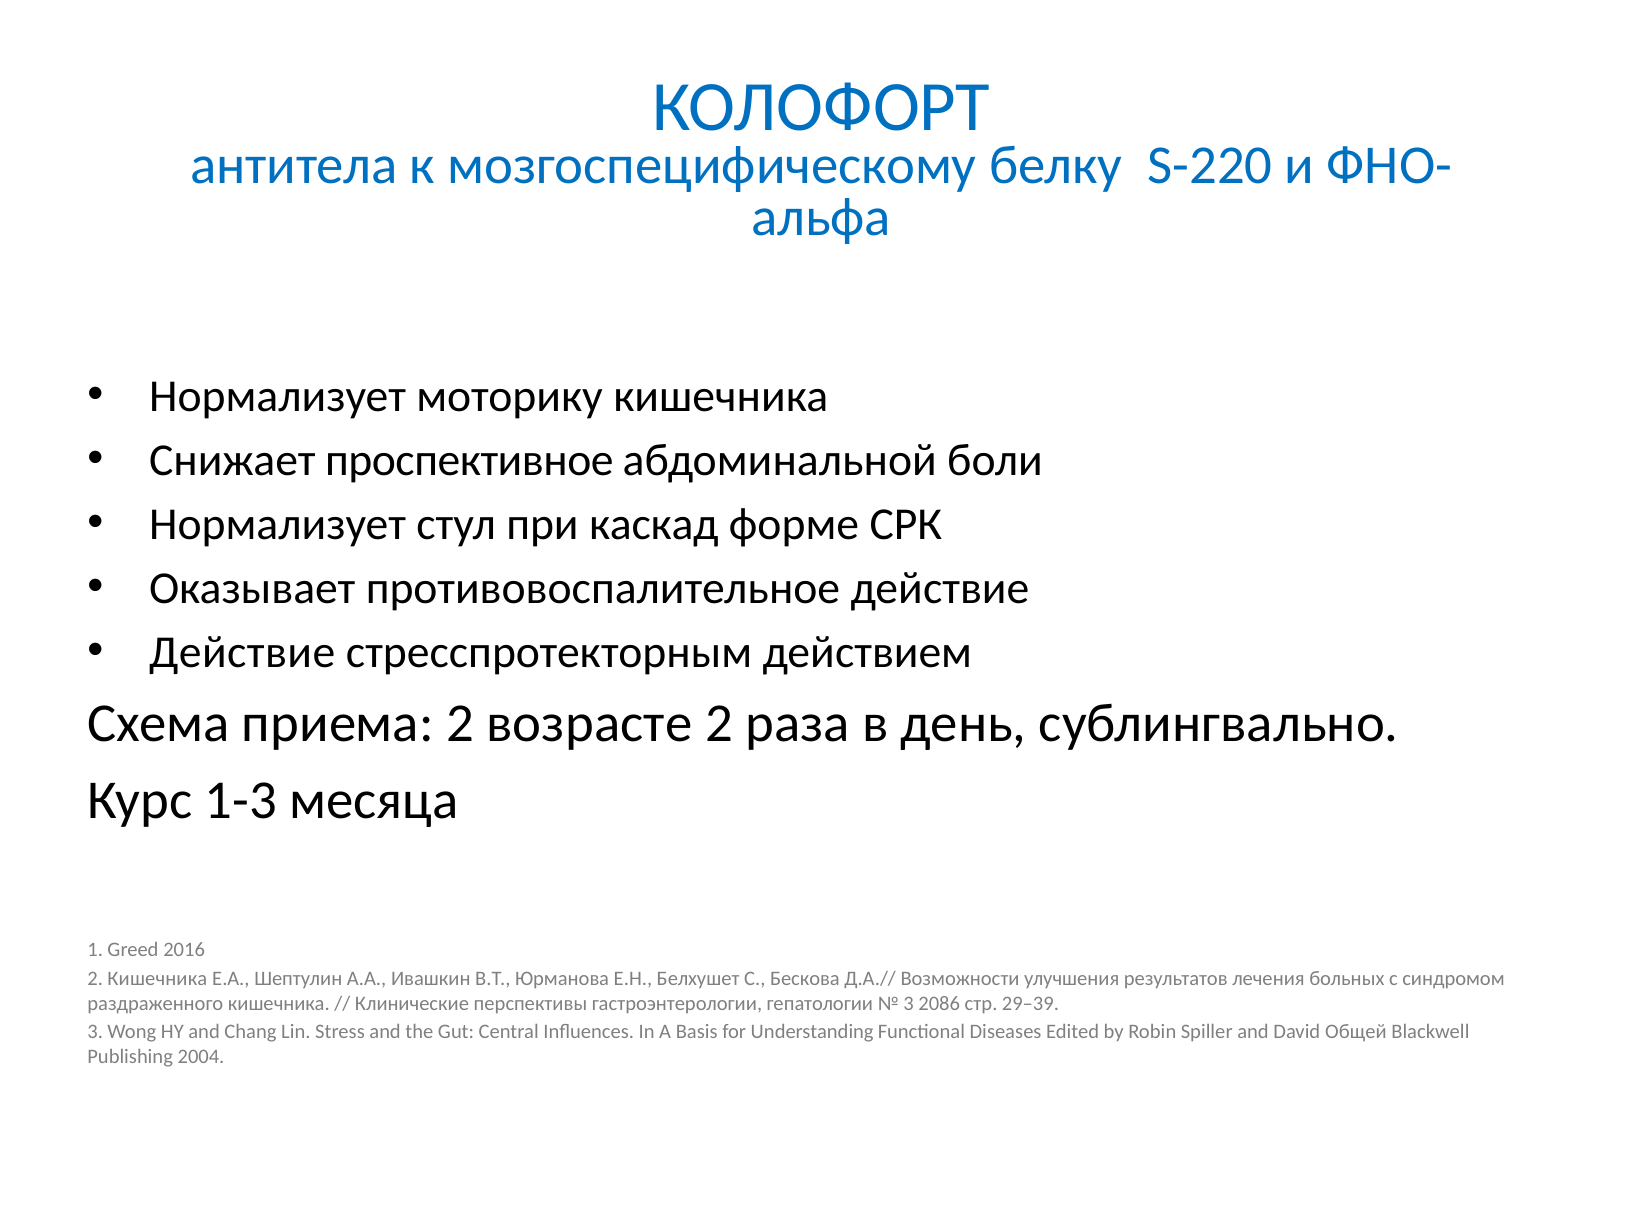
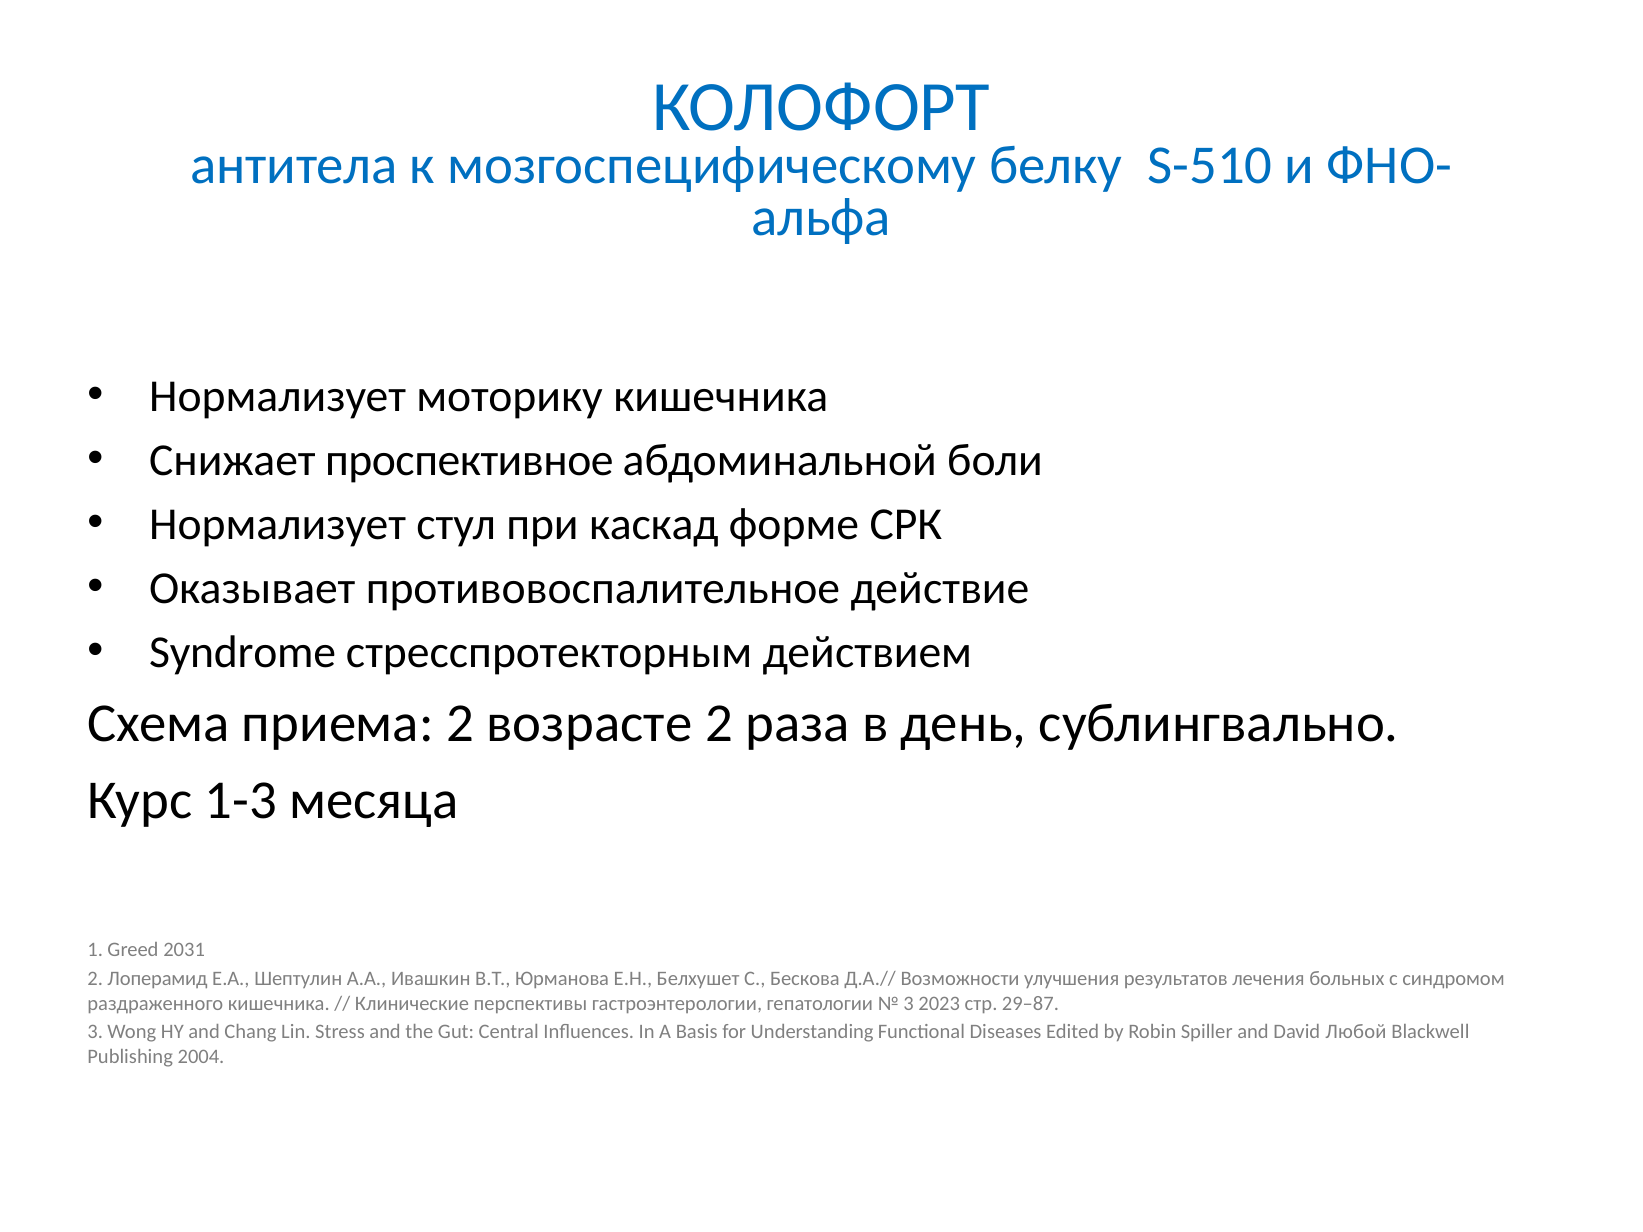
S-220: S-220 -> S-510 (1210, 165)
Действие: Действие -> Syndrome (243, 652)
2016: 2016 -> 2031 (184, 950)
2 Кишечника: Кишечника -> Лоперамид (158, 979)
2086: 2086 -> 2023 (939, 1003)
29–39: 29–39 -> 29–87 (1030, 1003)
Общей: Общей -> Любой (1356, 1032)
